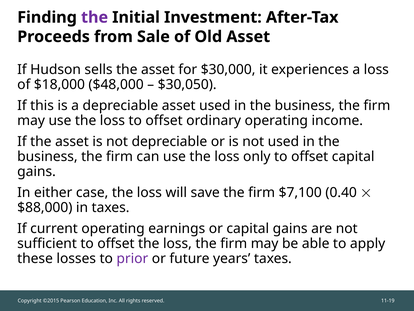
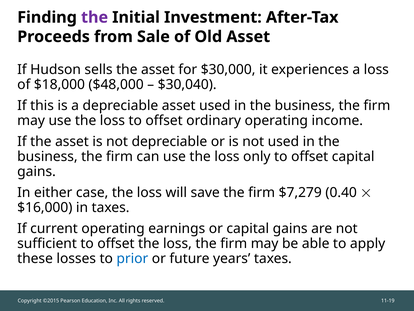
$30,050: $30,050 -> $30,040 (187, 84)
$7,100: $7,100 -> $7,279 (300, 192)
$88,000: $88,000 -> $16,000 (45, 207)
prior colour: purple -> blue (132, 258)
